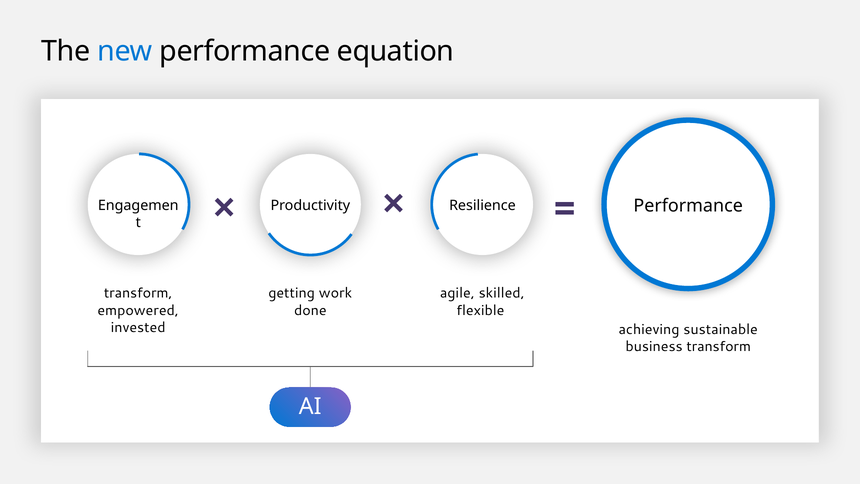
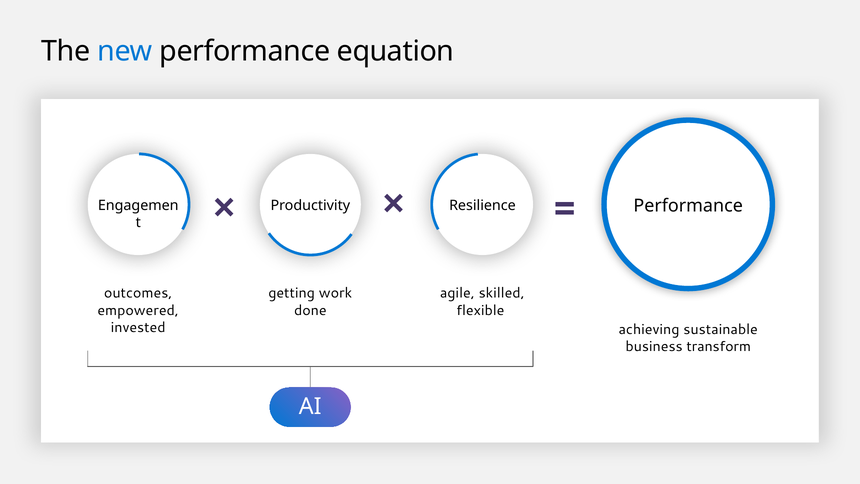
transform: transform -> outcomes (138, 293)
